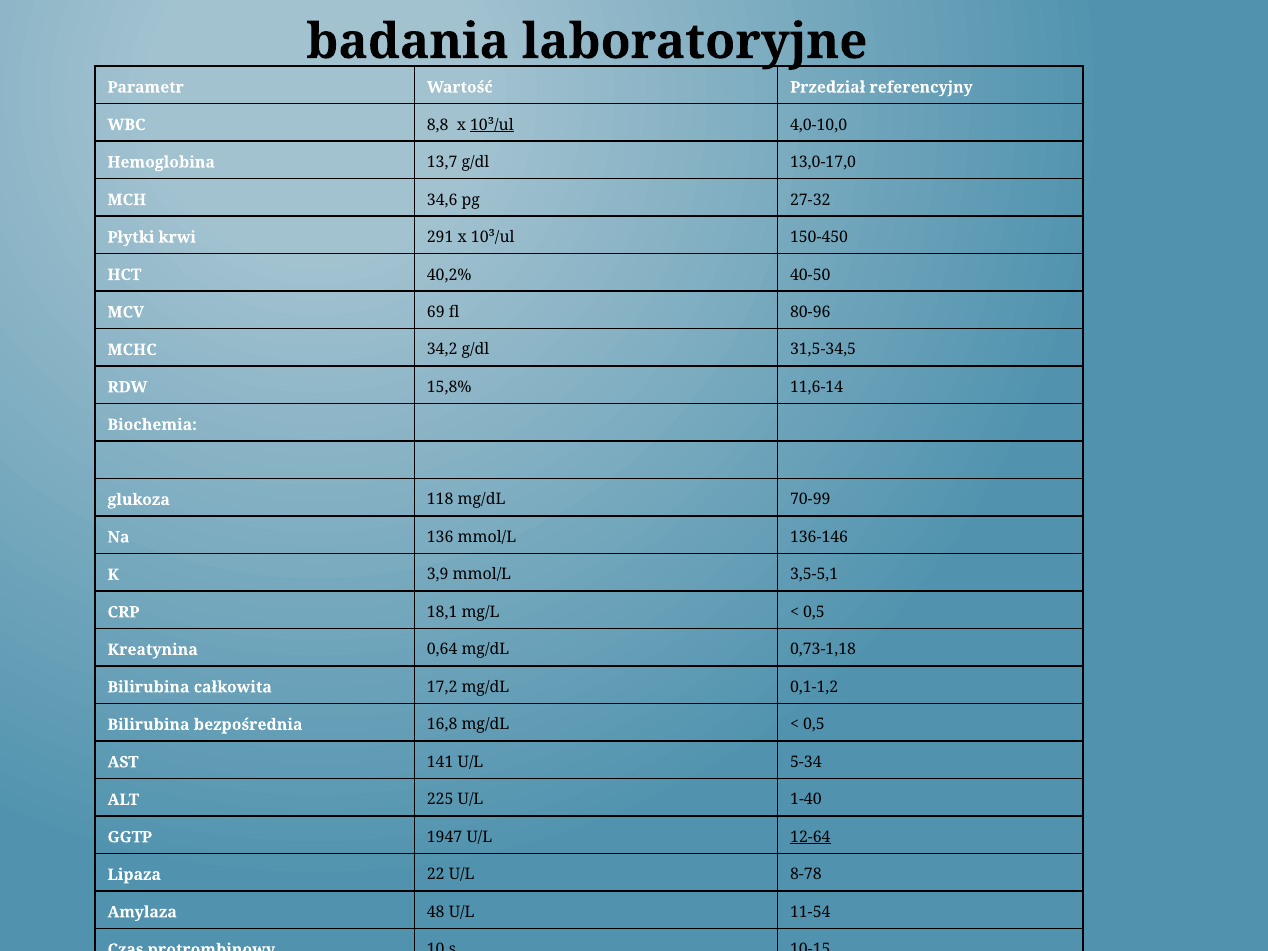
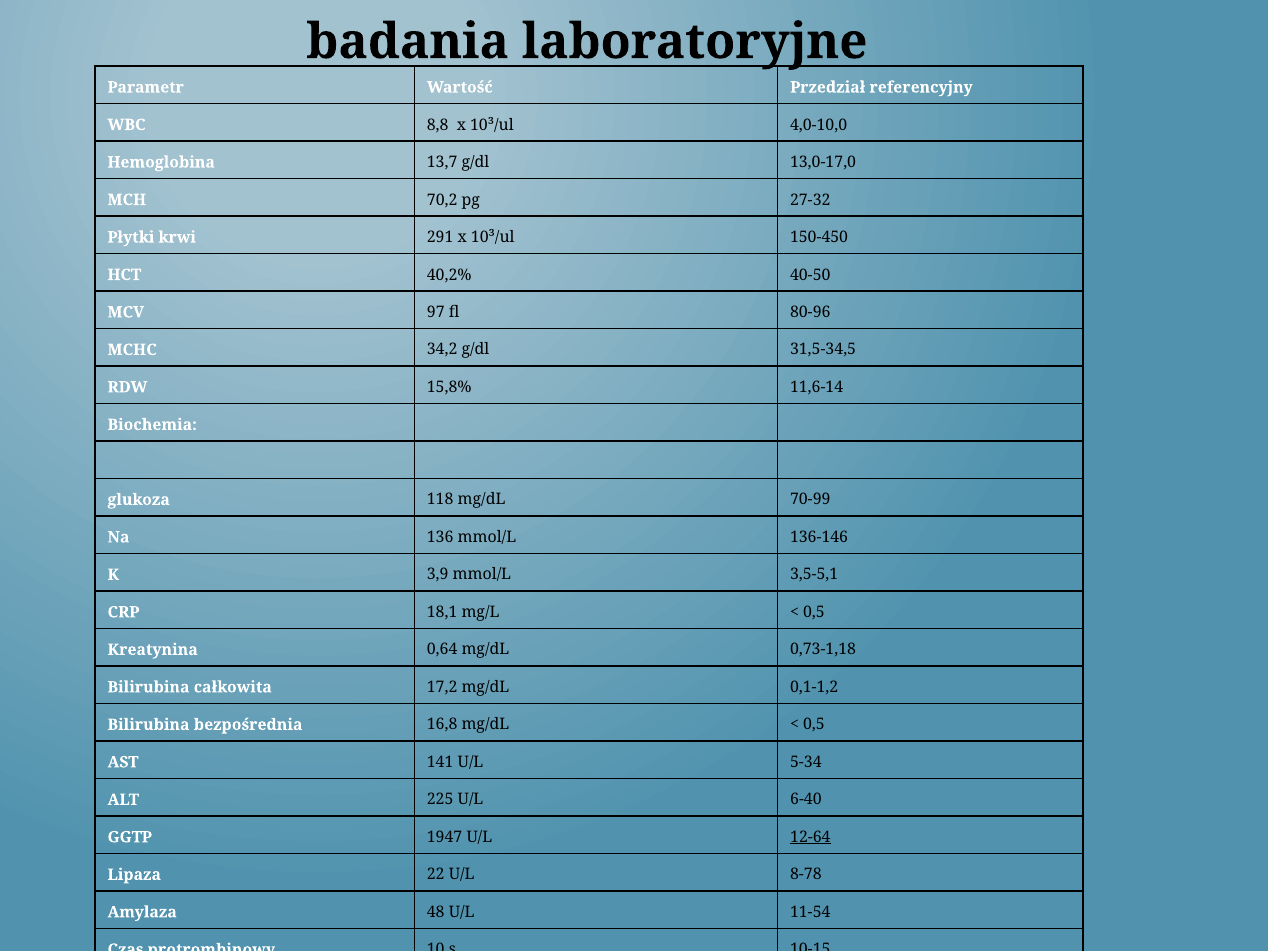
10³/ul underline: present -> none (492, 125)
34,6: 34,6 -> 70,2 (442, 200)
69: 69 -> 97 (436, 312)
1-40: 1-40 -> 6-40 (806, 800)
